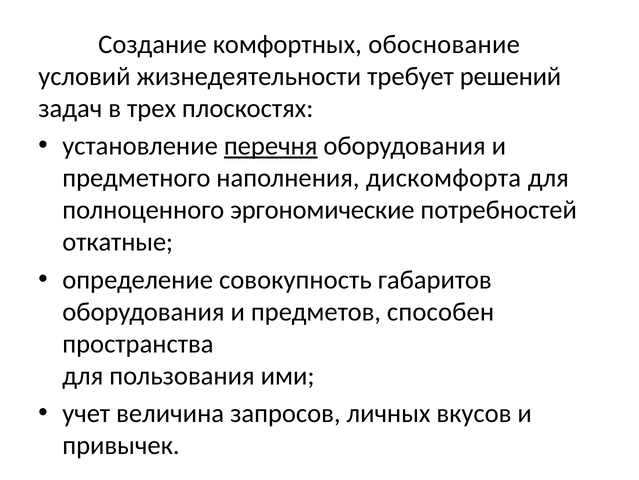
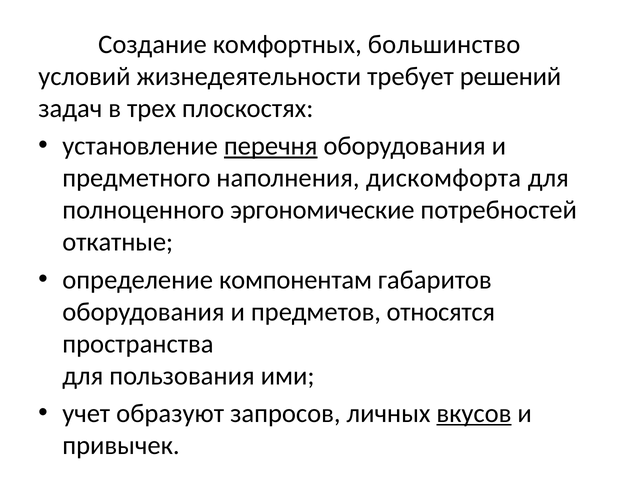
обоснование: обоснование -> большинство (444, 44)
совокупность: совокупность -> компонентам (296, 279)
способен: способен -> относятся (441, 311)
величина: величина -> образуют (170, 413)
вкусов underline: none -> present (474, 413)
